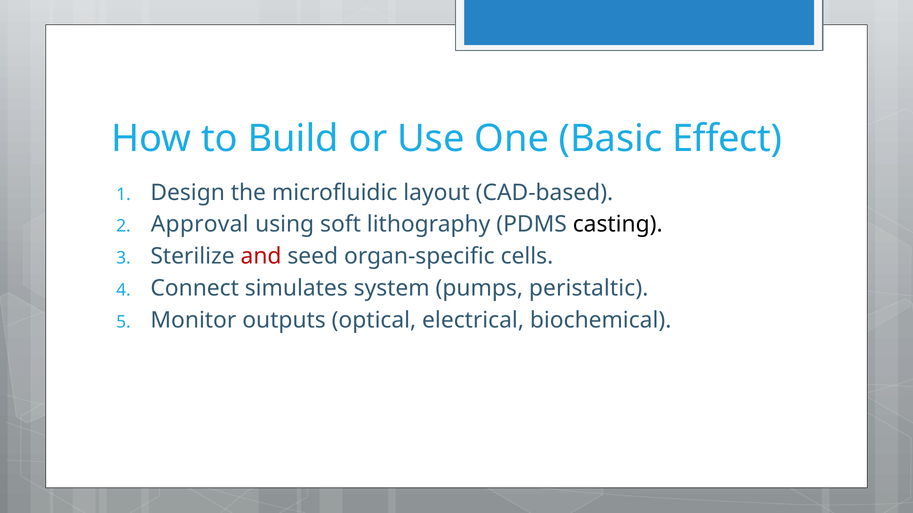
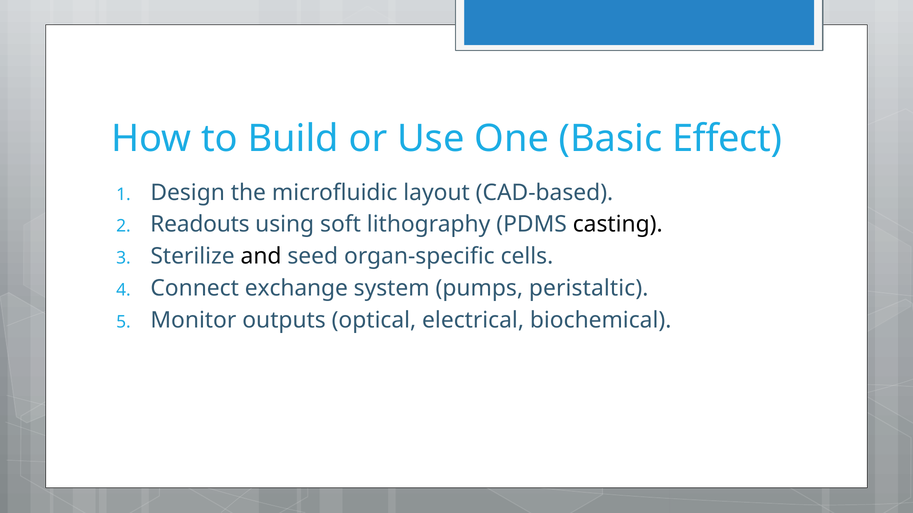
Approval: Approval -> Readouts (200, 225)
and colour: red -> black (261, 257)
simulates: simulates -> exchange (296, 289)
